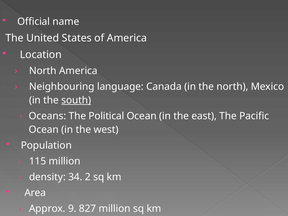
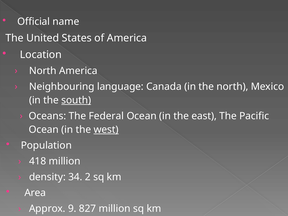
Political: Political -> Federal (106, 116)
west underline: none -> present (106, 130)
115: 115 -> 418 (38, 161)
